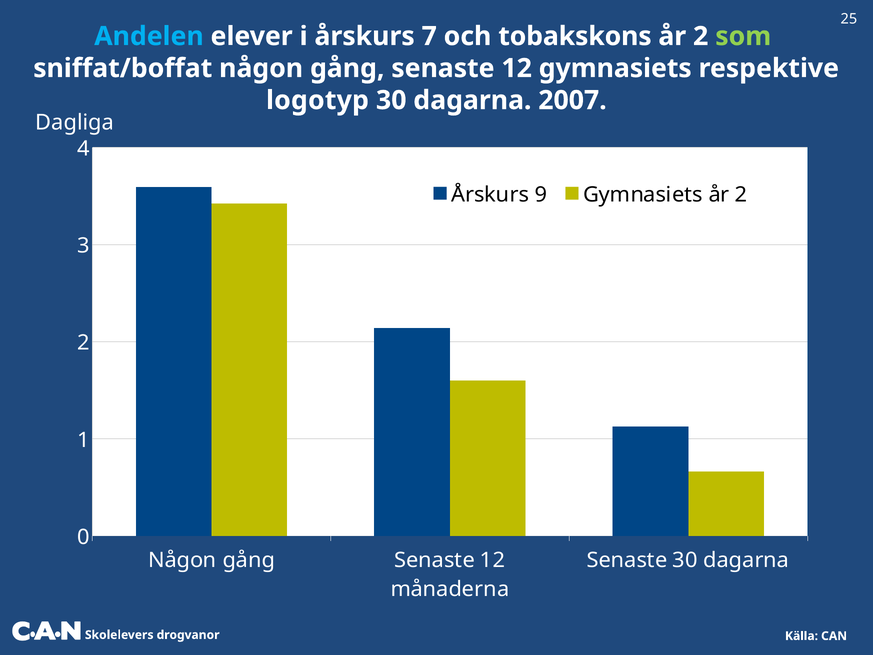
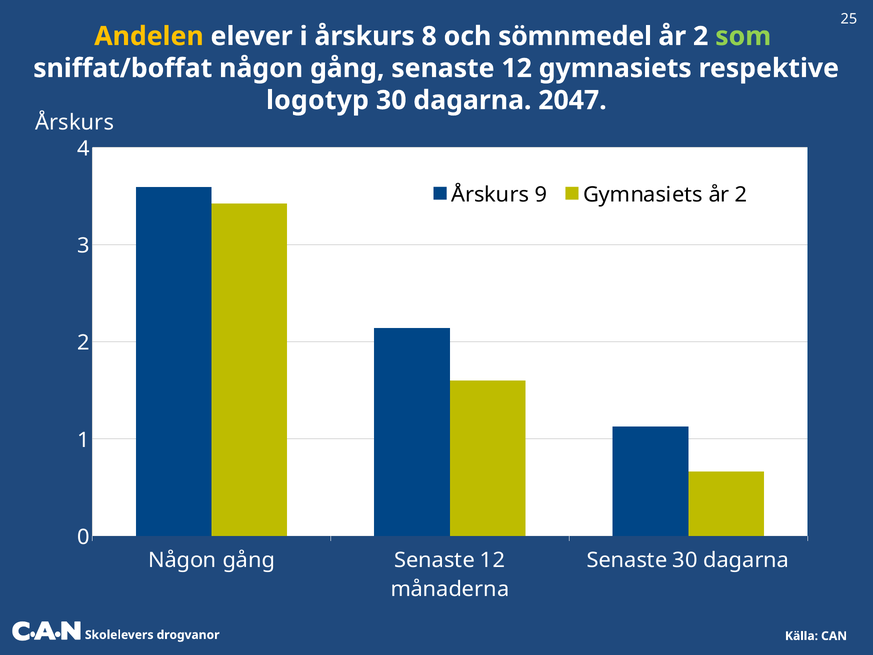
Andelen colour: light blue -> yellow (149, 36)
7: 7 -> 8 (429, 36)
tobakskons: tobakskons -> sömnmedel (575, 36)
2007: 2007 -> 2047 (572, 100)
Dagliga: Dagliga -> Årskurs (75, 123)
